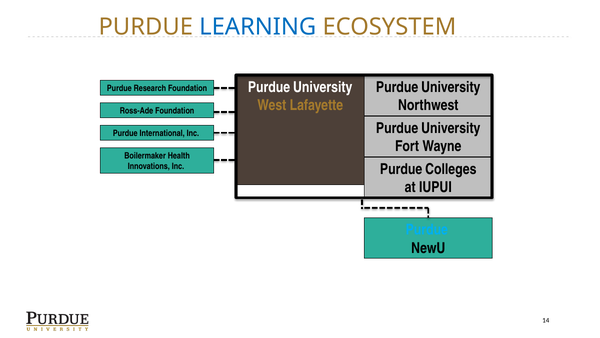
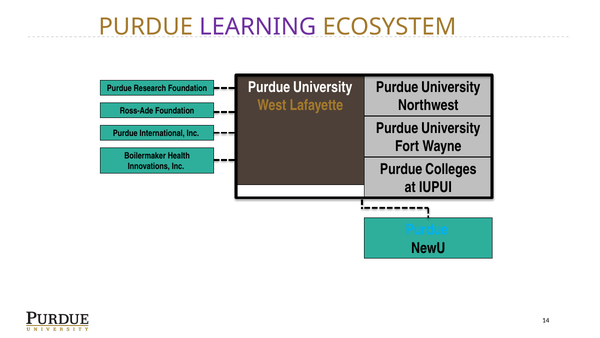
LEARNING colour: blue -> purple (258, 27)
